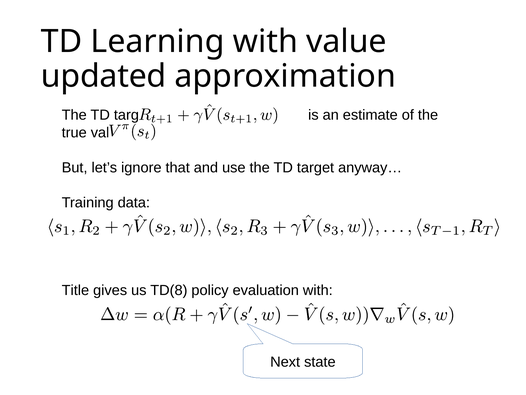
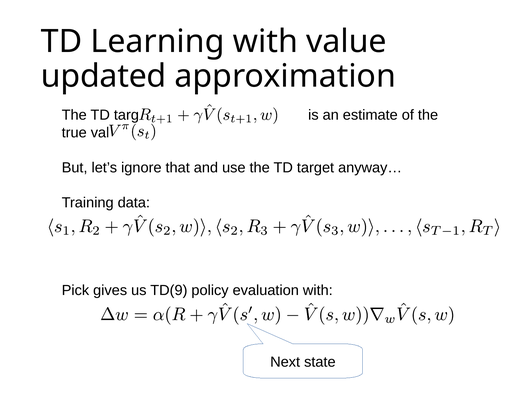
Title: Title -> Pick (75, 290)
TD(8: TD(8 -> TD(9 (169, 290)
